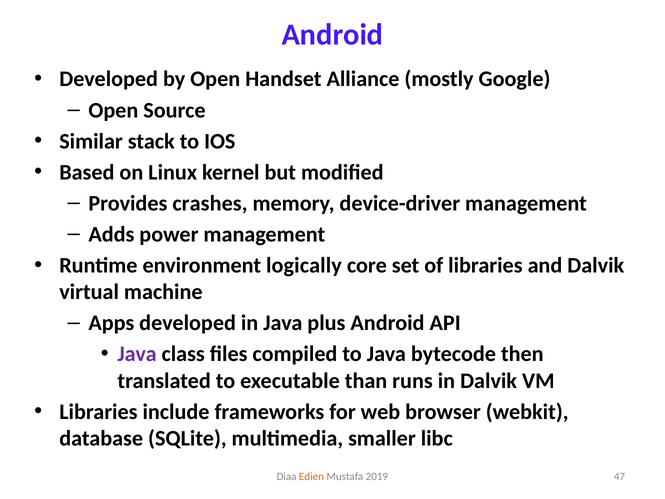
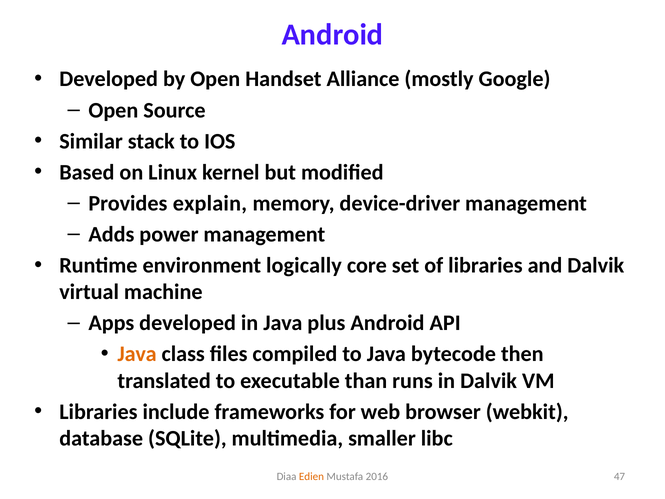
crashes: crashes -> explain (210, 203)
Java colour: purple -> orange (137, 354)
2019: 2019 -> 2016 (377, 476)
